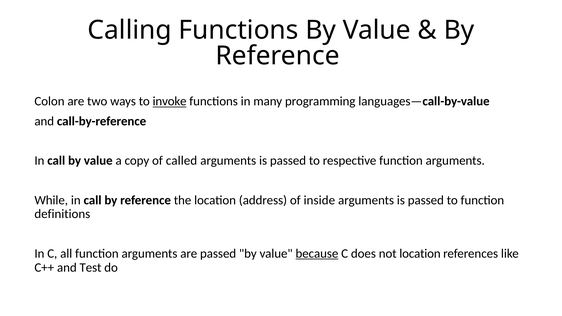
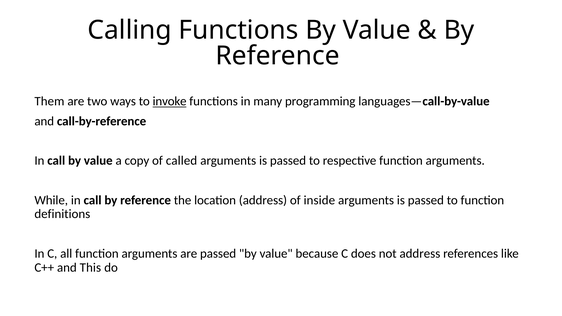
Colon: Colon -> Them (49, 101)
because underline: present -> none (317, 254)
not location: location -> address (420, 254)
Test: Test -> This (90, 268)
